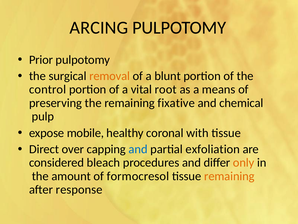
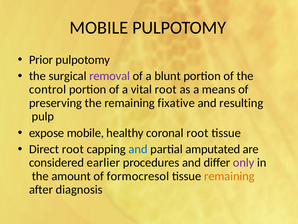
ARCING: ARCING -> MOBILE (99, 28)
removal colour: orange -> purple (110, 76)
chemical: chemical -> resulting (241, 103)
coronal with: with -> root (197, 133)
Direct over: over -> root (73, 149)
exfoliation: exfoliation -> amputated (213, 149)
bleach: bleach -> earlier (103, 162)
only colour: orange -> purple (244, 162)
response: response -> diagnosis (79, 189)
